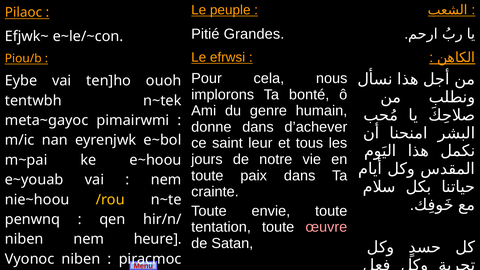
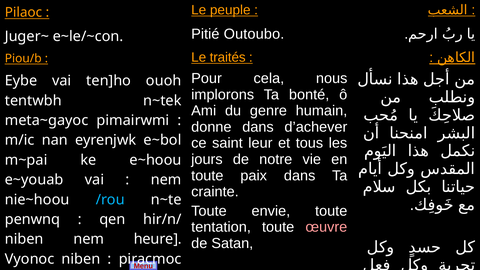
Efjwk~: Efjwk~ -> Juger~ (27, 36)
Grandes: Grandes -> Outoubo (254, 34)
efrwsi: efrwsi -> traités (228, 57)
/rou colour: yellow -> light blue (110, 200)
